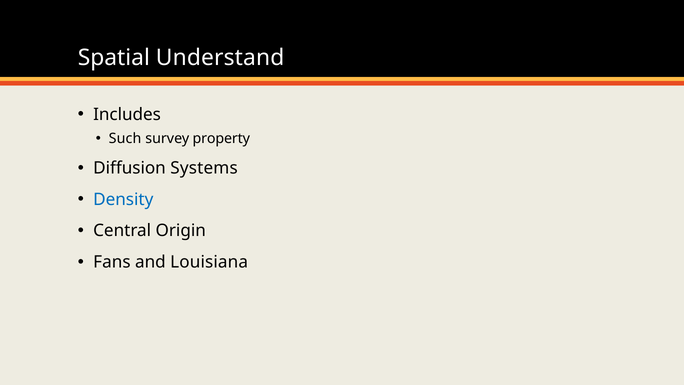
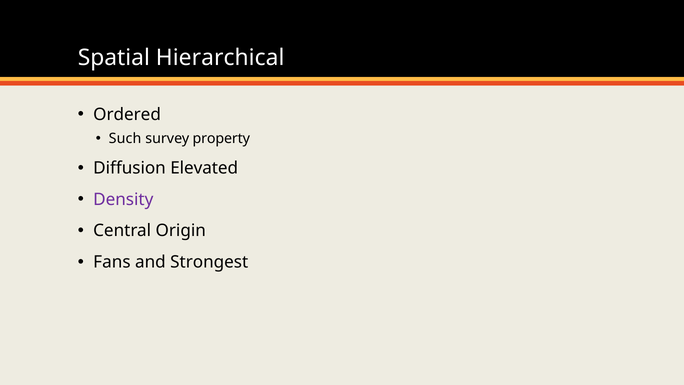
Understand: Understand -> Hierarchical (220, 57)
Includes: Includes -> Ordered (127, 114)
Systems: Systems -> Elevated (204, 168)
Density colour: blue -> purple (123, 199)
Louisiana: Louisiana -> Strongest (209, 262)
